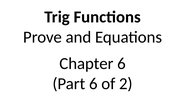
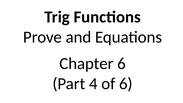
Part 6: 6 -> 4 (93, 84)
of 2: 2 -> 6 (126, 84)
